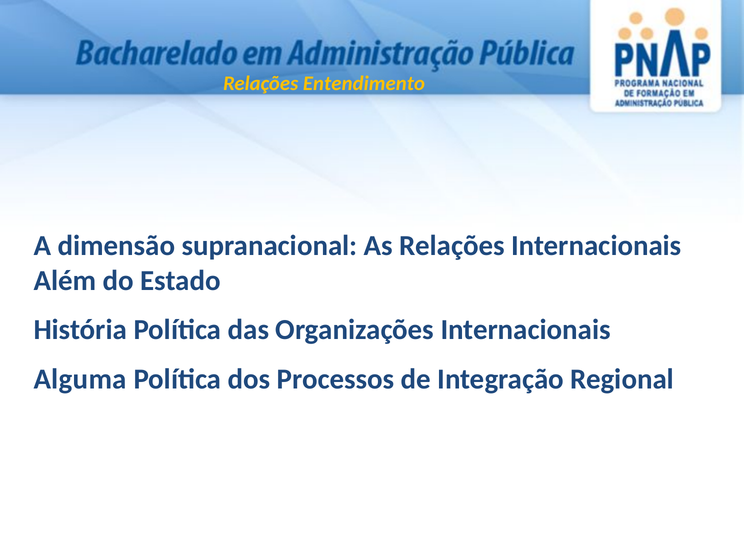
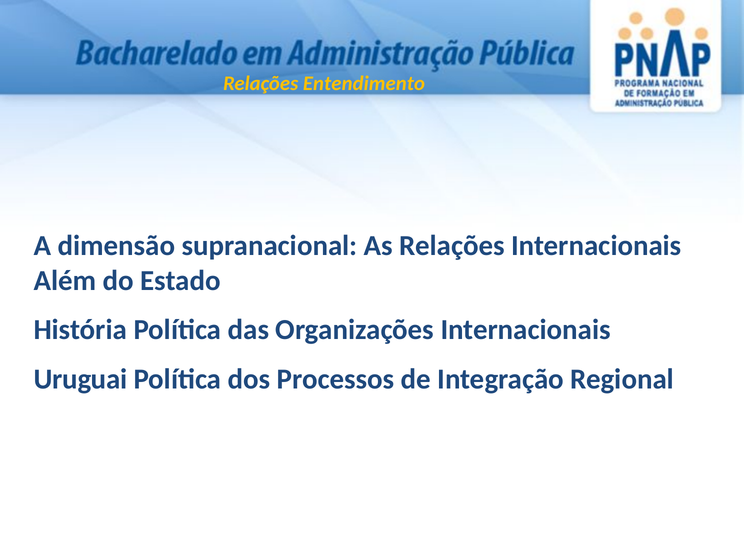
Alguma: Alguma -> Uruguai (80, 379)
